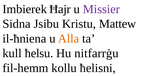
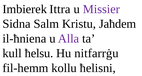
Ħajr: Ħajr -> Ittra (60, 9)
Jsibu: Jsibu -> Salm (46, 24)
Mattew: Mattew -> Jaħdem (118, 24)
Alla colour: orange -> purple (69, 39)
